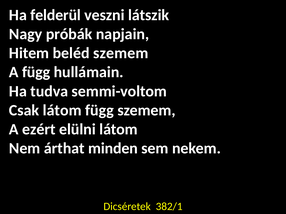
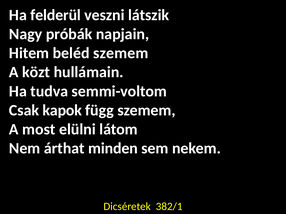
A függ: függ -> közt (36, 72)
Csak látom: látom -> kapok (62, 110)
ezért: ezért -> most (39, 130)
